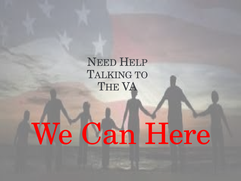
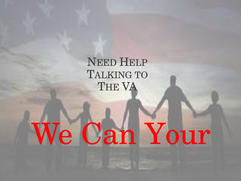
Here: Here -> Your (178, 134)
